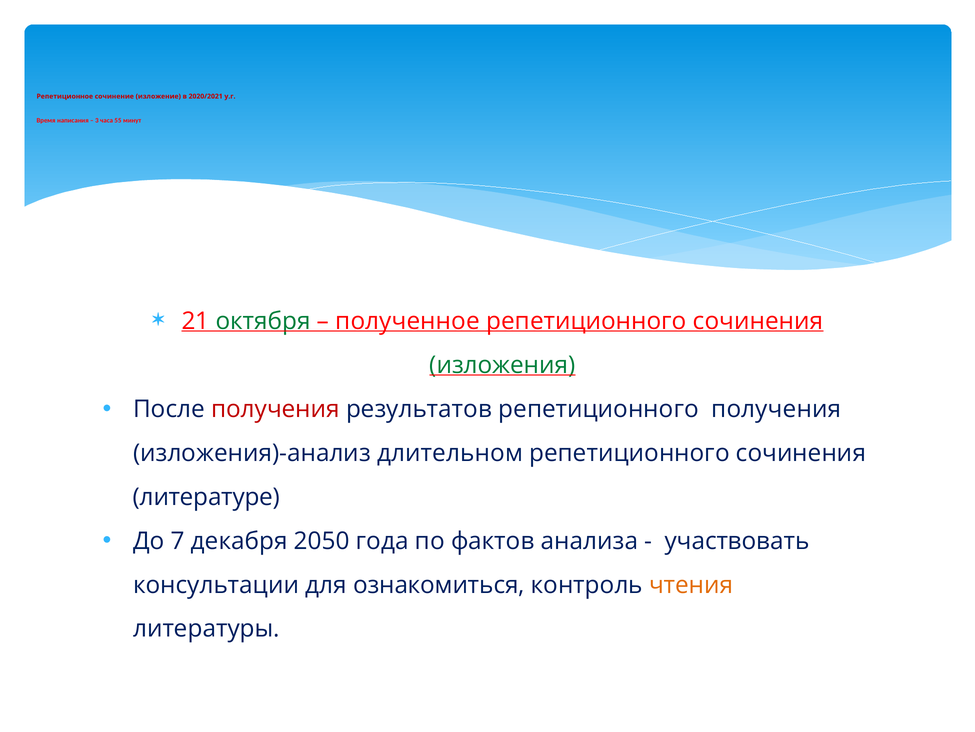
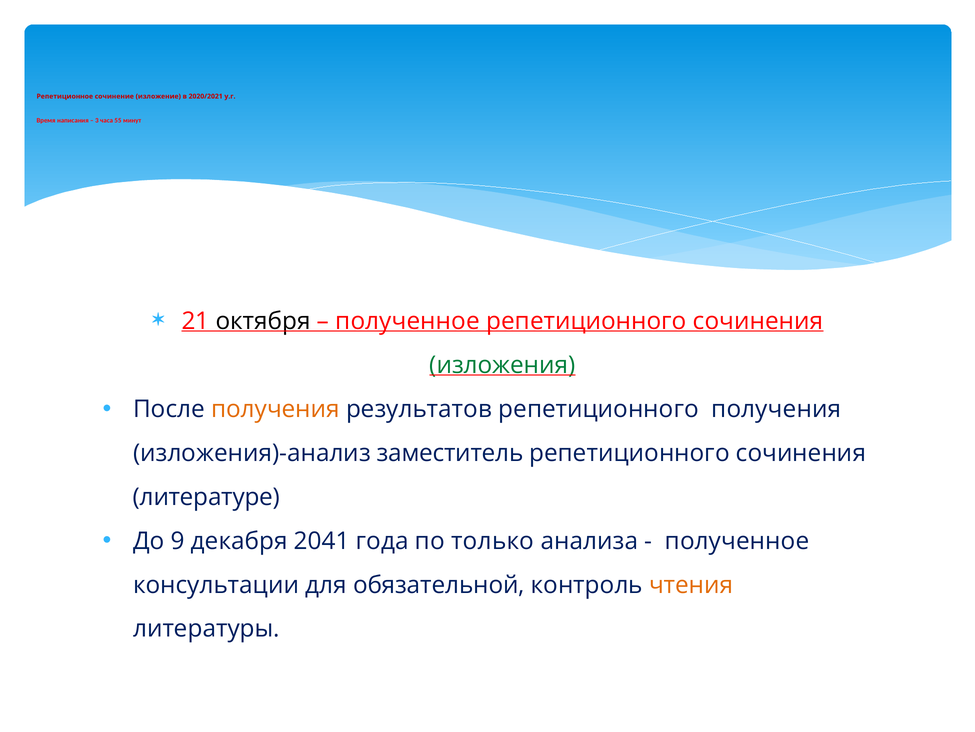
октября colour: green -> black (263, 321)
получения colour: red -> orange (275, 409)
длительном: длительном -> заместитель (450, 453)
7: 7 -> 9 (178, 540)
2050: 2050 -> 2041 (322, 540)
фактов: фактов -> только (493, 540)
участвовать: участвовать -> полученное (737, 540)
ознакомиться: ознакомиться -> обязательной (439, 584)
